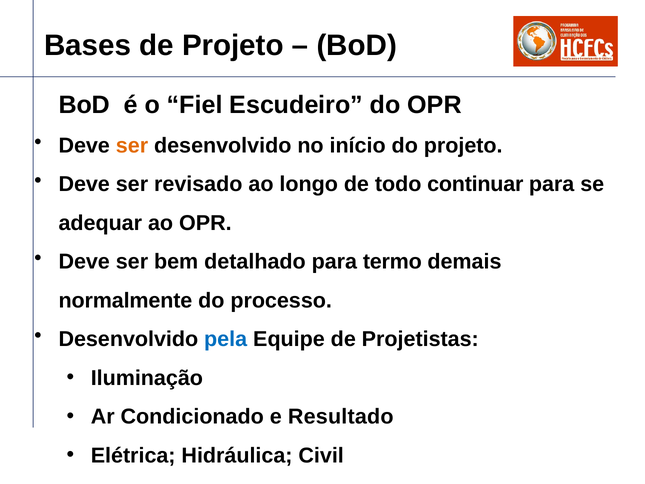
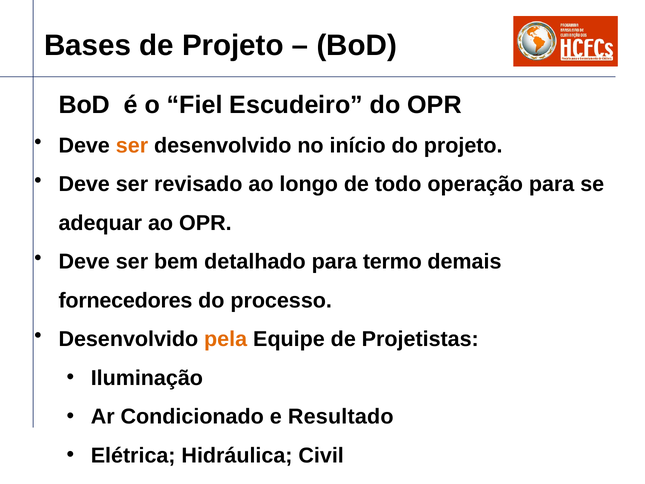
continuar: continuar -> operação (475, 184)
normalmente: normalmente -> fornecedores (125, 300)
pela colour: blue -> orange (226, 339)
